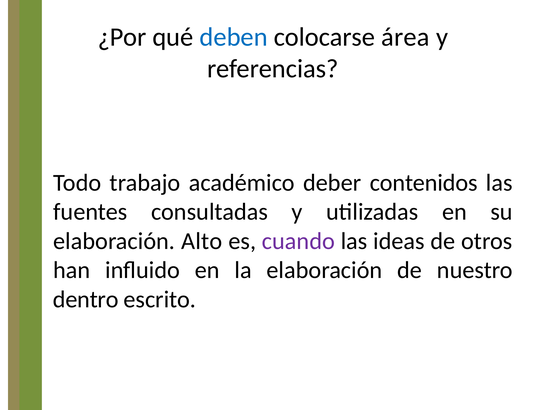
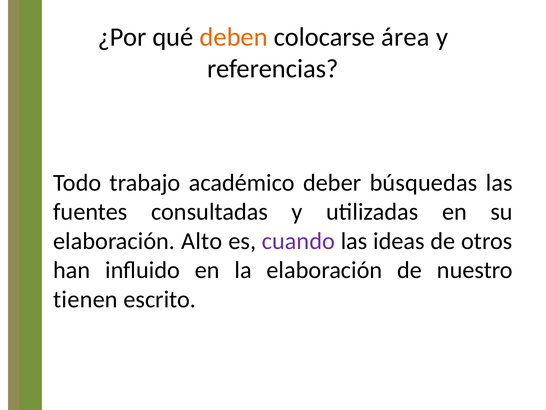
deben colour: blue -> orange (234, 37)
contenidos: contenidos -> búsquedas (424, 183)
dentro: dentro -> tienen (85, 299)
